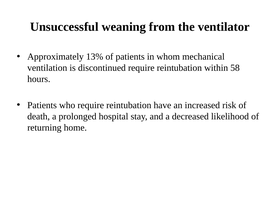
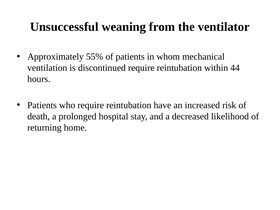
13%: 13% -> 55% (95, 57)
58: 58 -> 44 (235, 68)
